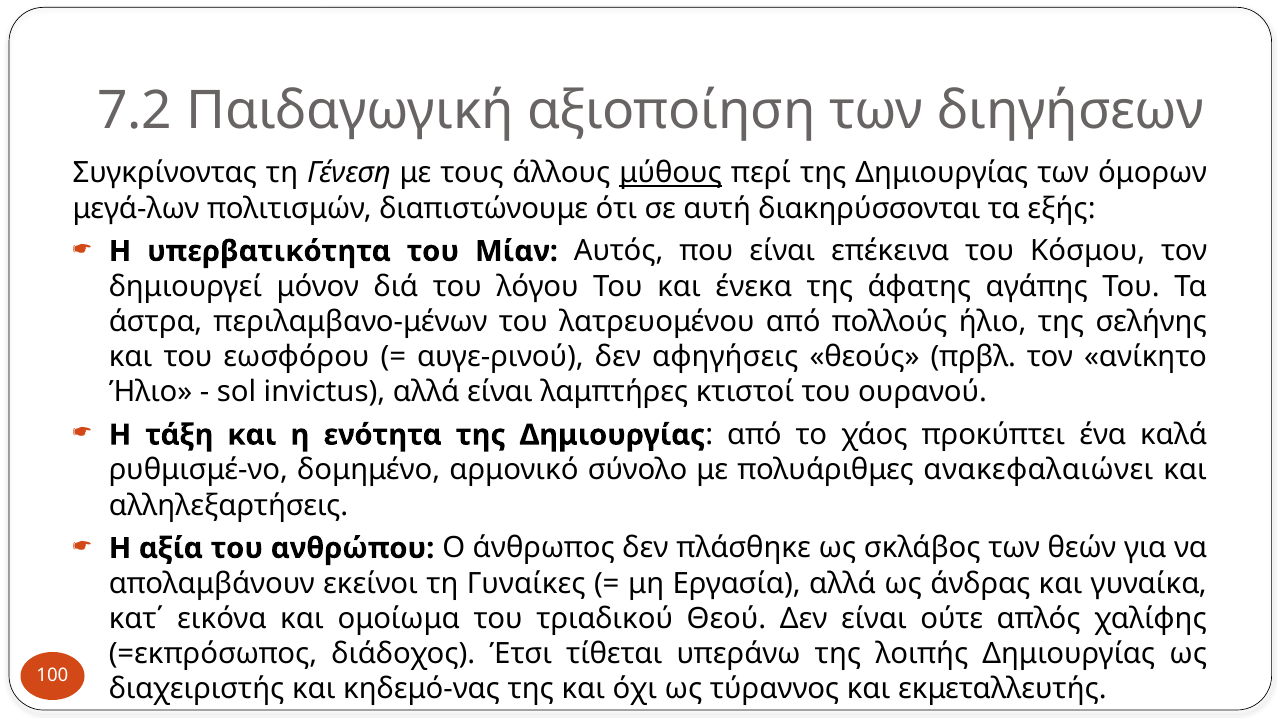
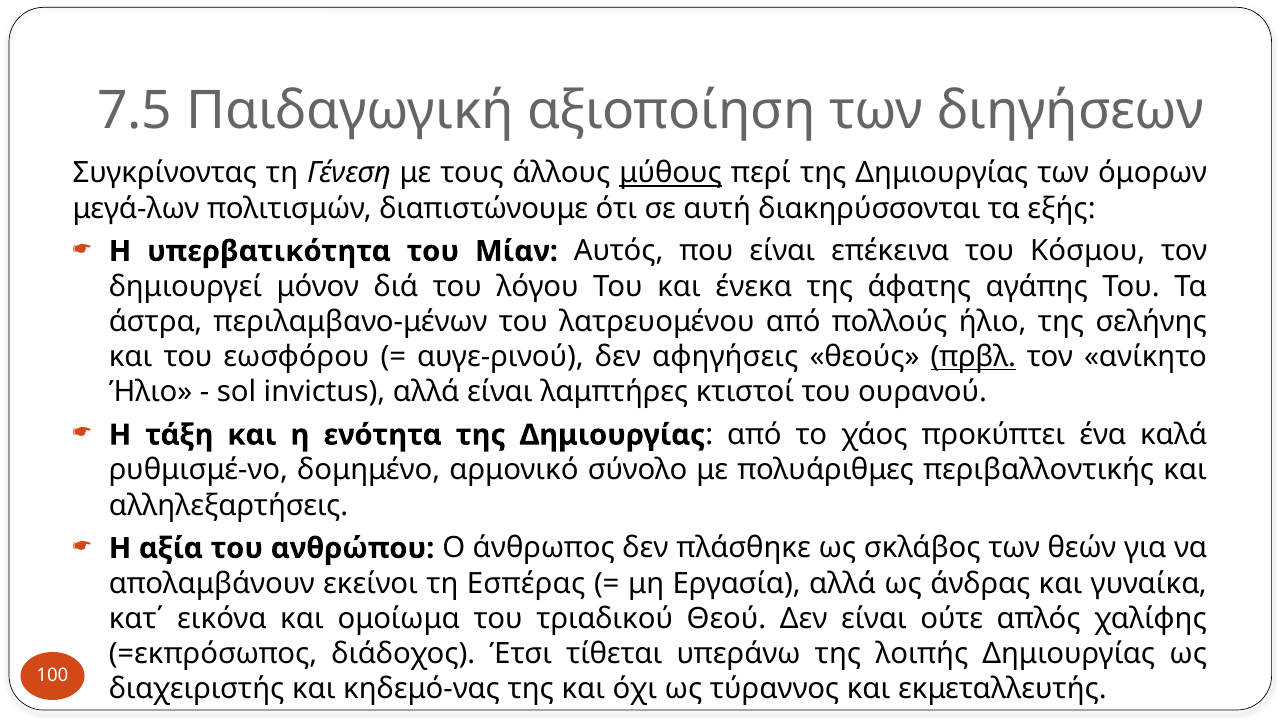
7.2: 7.2 -> 7.5 (135, 111)
πρβλ underline: none -> present (973, 357)
ανακεφαλαιώνει: ανακεφαλαιώνει -> περιβαλλοντικής (1039, 471)
Γυναίκες: Γυναίκες -> Εσπέρας (526, 584)
